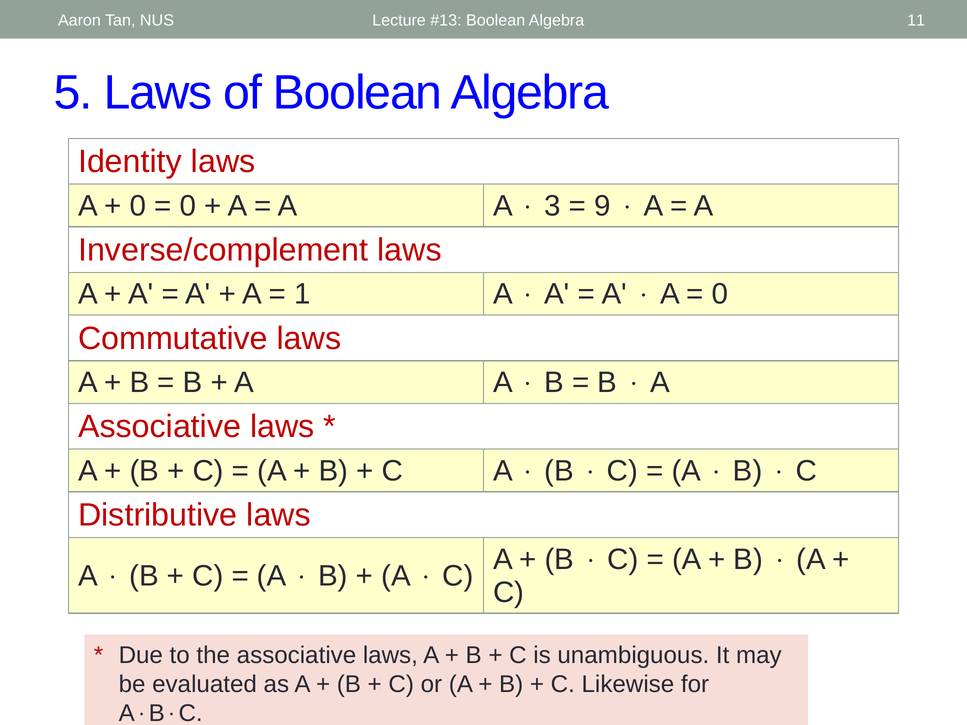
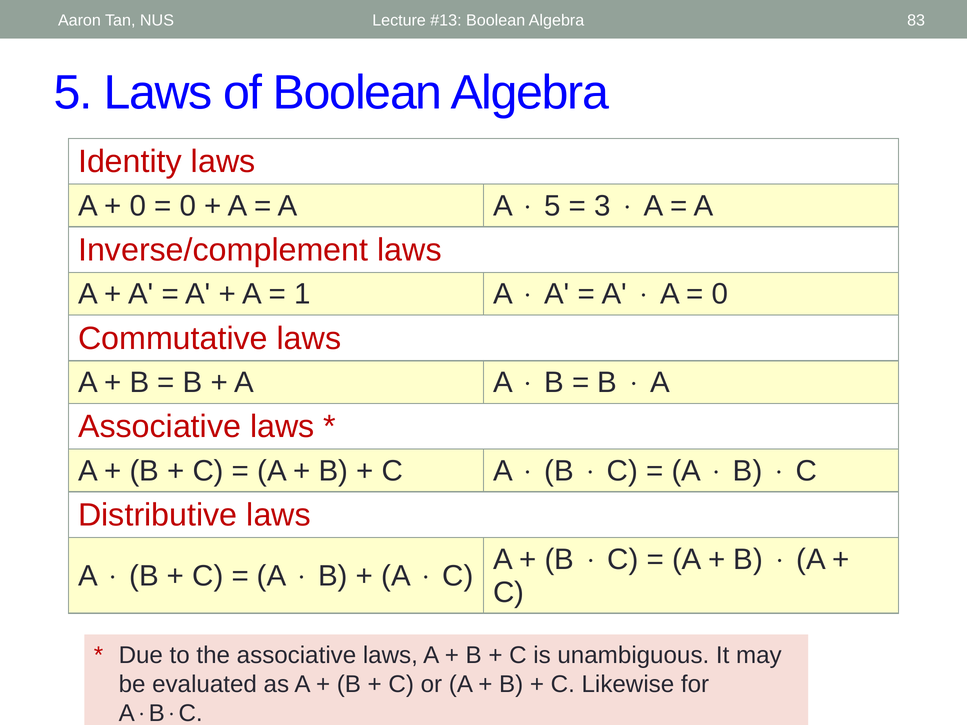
11: 11 -> 83 (916, 20)
3: 3 -> 5 (552, 206)
9: 9 -> 3 (602, 206)
